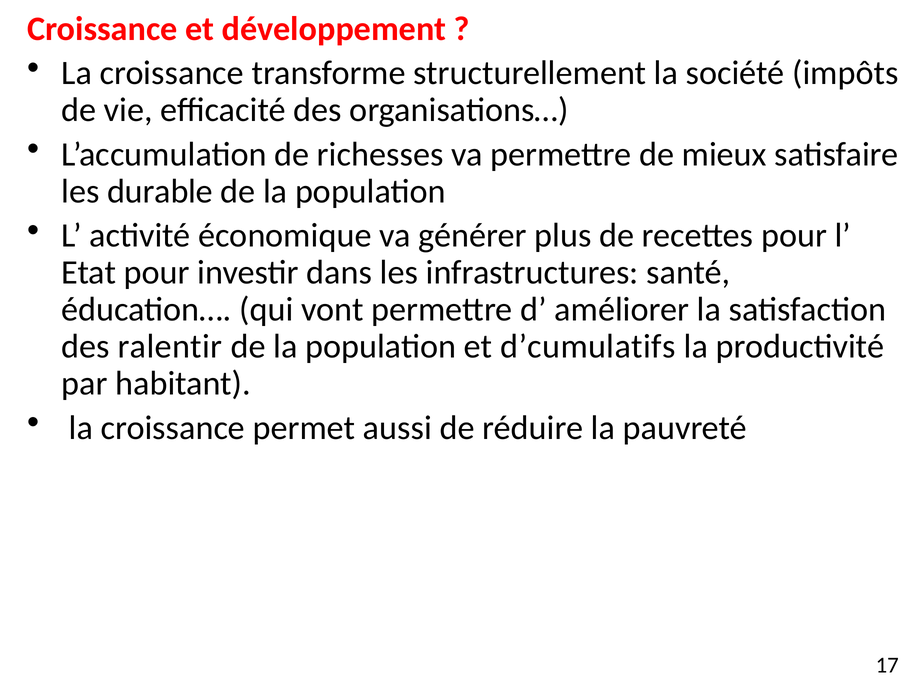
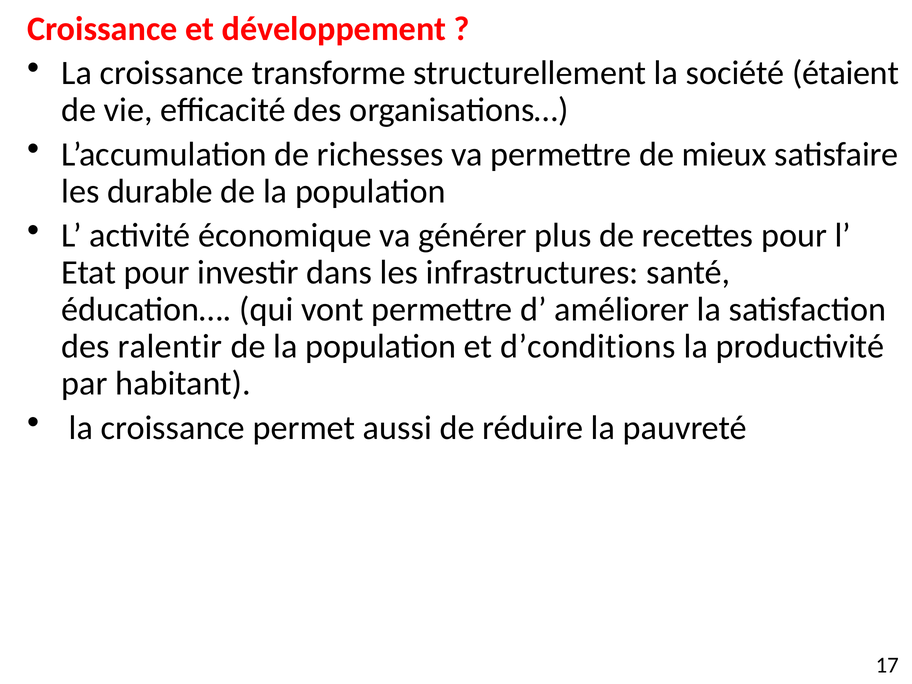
impôts: impôts -> étaient (846, 73)
d’cumulatifs: d’cumulatifs -> d’conditions (588, 347)
